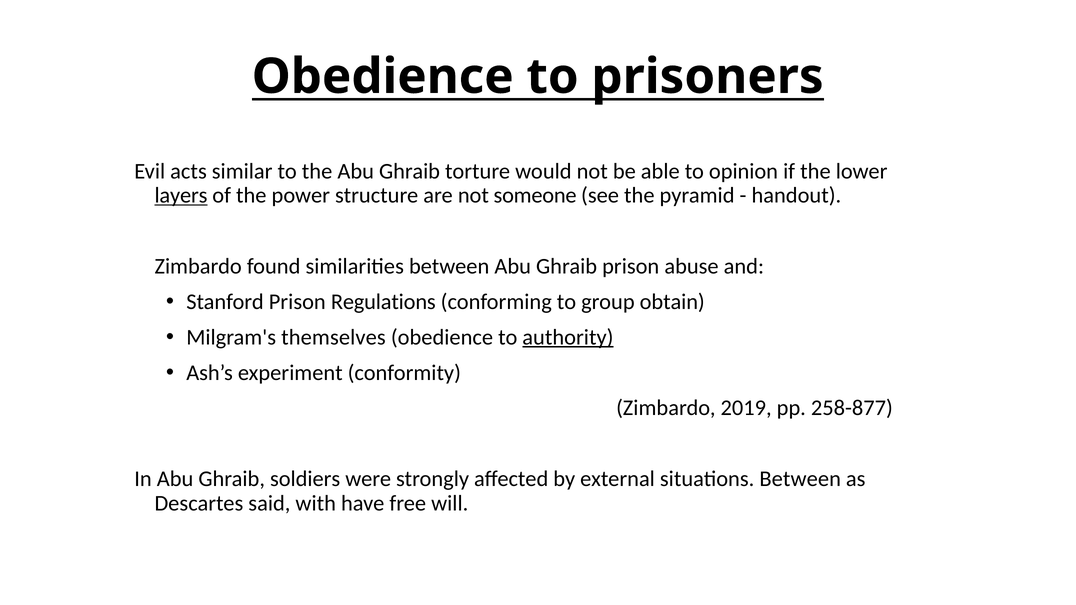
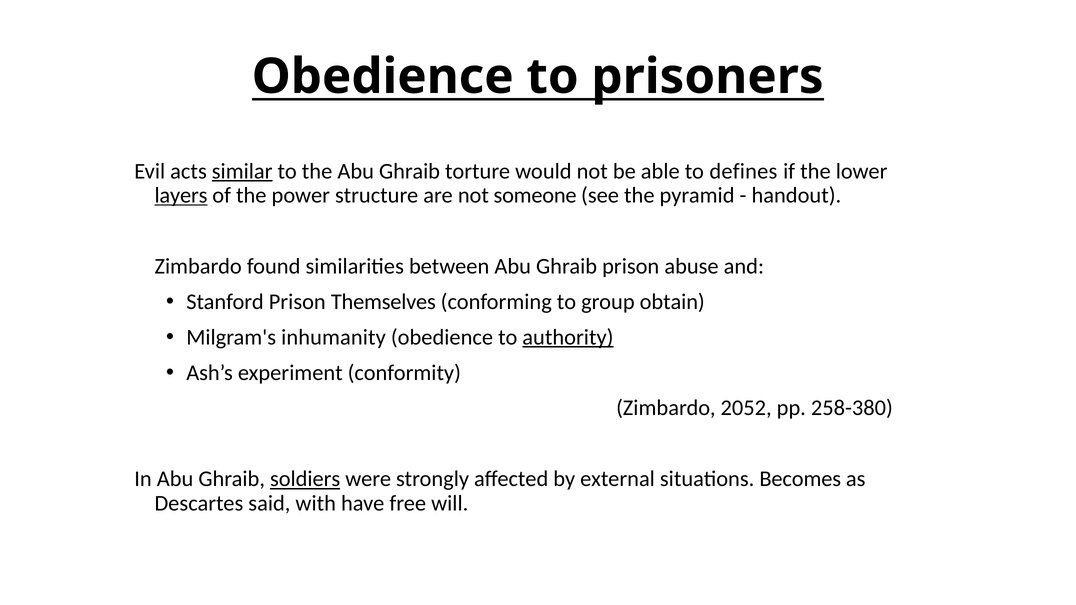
similar underline: none -> present (242, 171)
opinion: opinion -> defines (743, 171)
Regulations: Regulations -> Themselves (383, 302)
themselves: themselves -> inhumanity (333, 337)
2019: 2019 -> 2052 (746, 408)
258-877: 258-877 -> 258-380 (852, 408)
soldiers underline: none -> present (305, 479)
situations Between: Between -> Becomes (800, 479)
